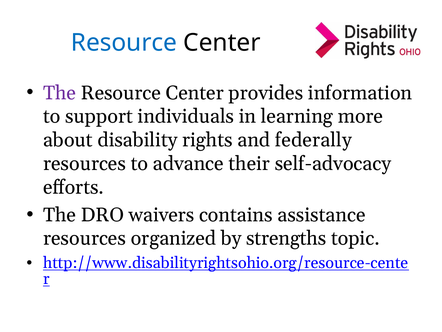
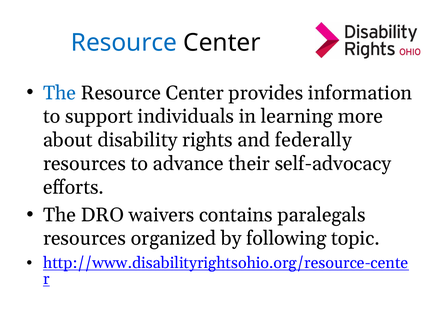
The colour: purple -> blue (60, 93)
assistance: assistance -> paralegals (322, 215)
strengths: strengths -> following (286, 238)
